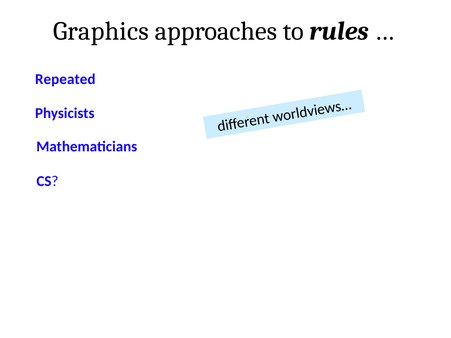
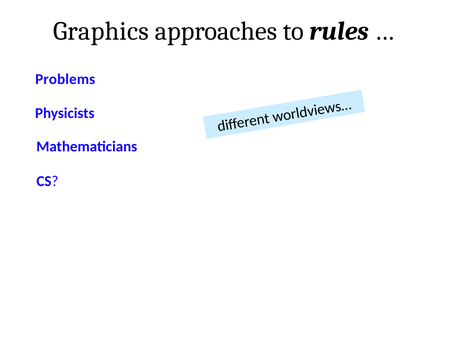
Repeated: Repeated -> Problems (65, 79)
